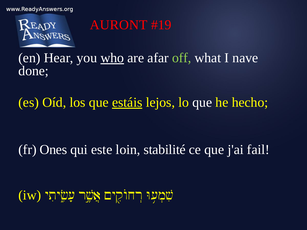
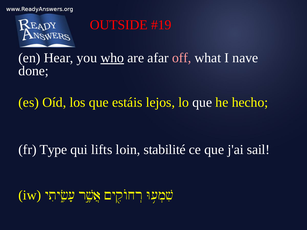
AURONT: AURONT -> OUTSIDE (119, 25)
off colour: light green -> pink (182, 58)
estáis underline: present -> none (127, 102)
Ones: Ones -> Type (53, 150)
este: este -> lifts (102, 150)
fail: fail -> sail (258, 150)
